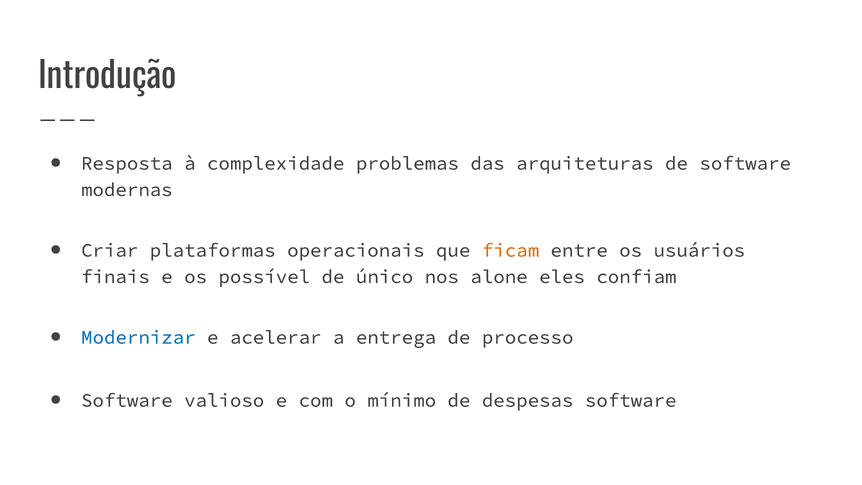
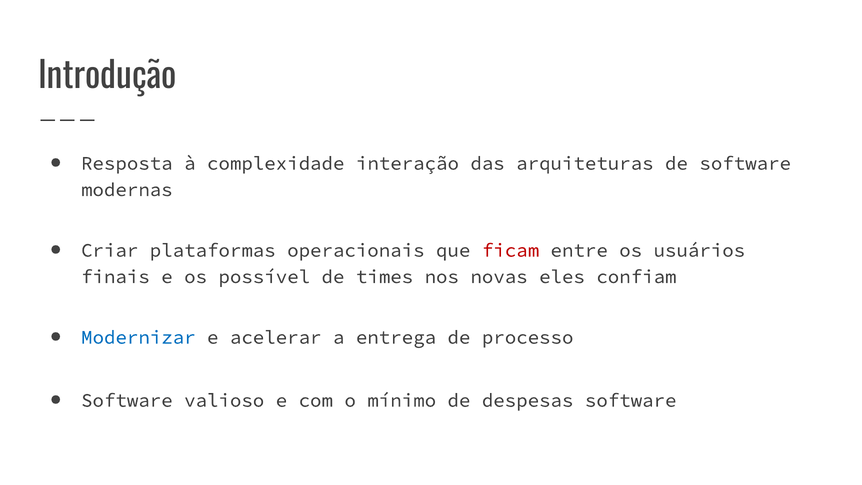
problemas: problemas -> interação (407, 163)
ficam colour: orange -> red (511, 250)
único: único -> times (385, 277)
alone: alone -> novas (499, 277)
